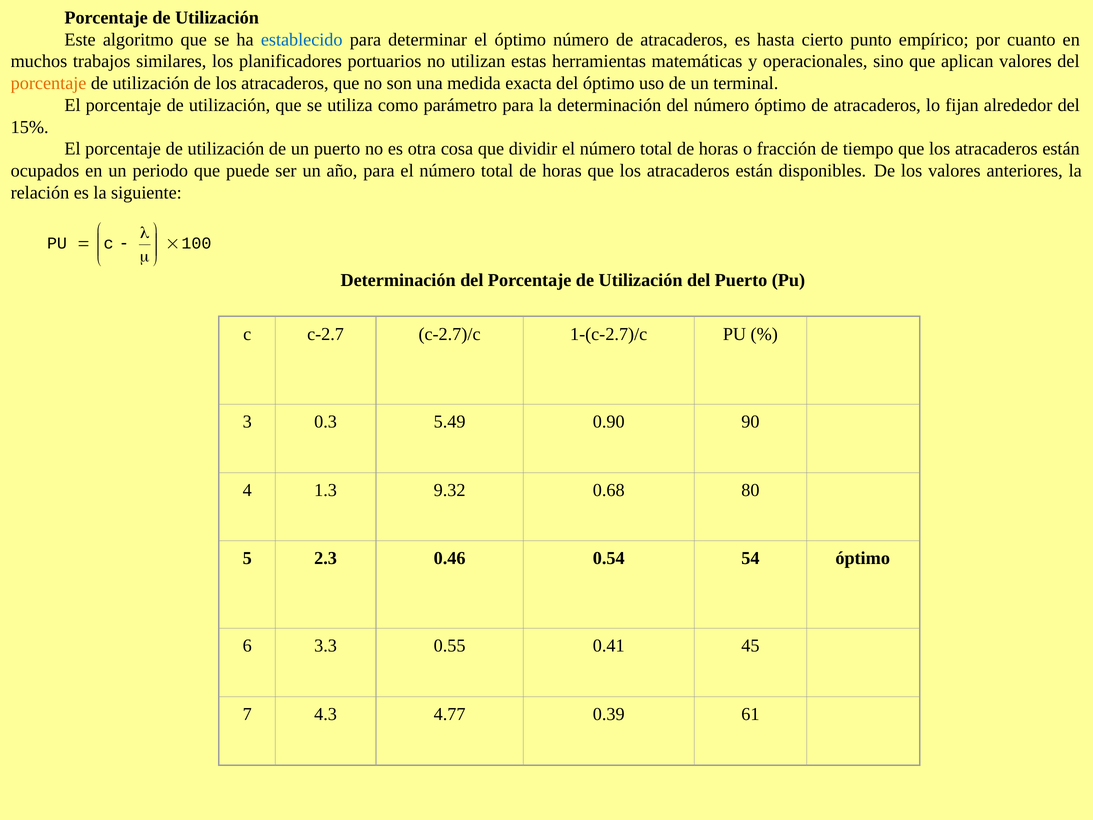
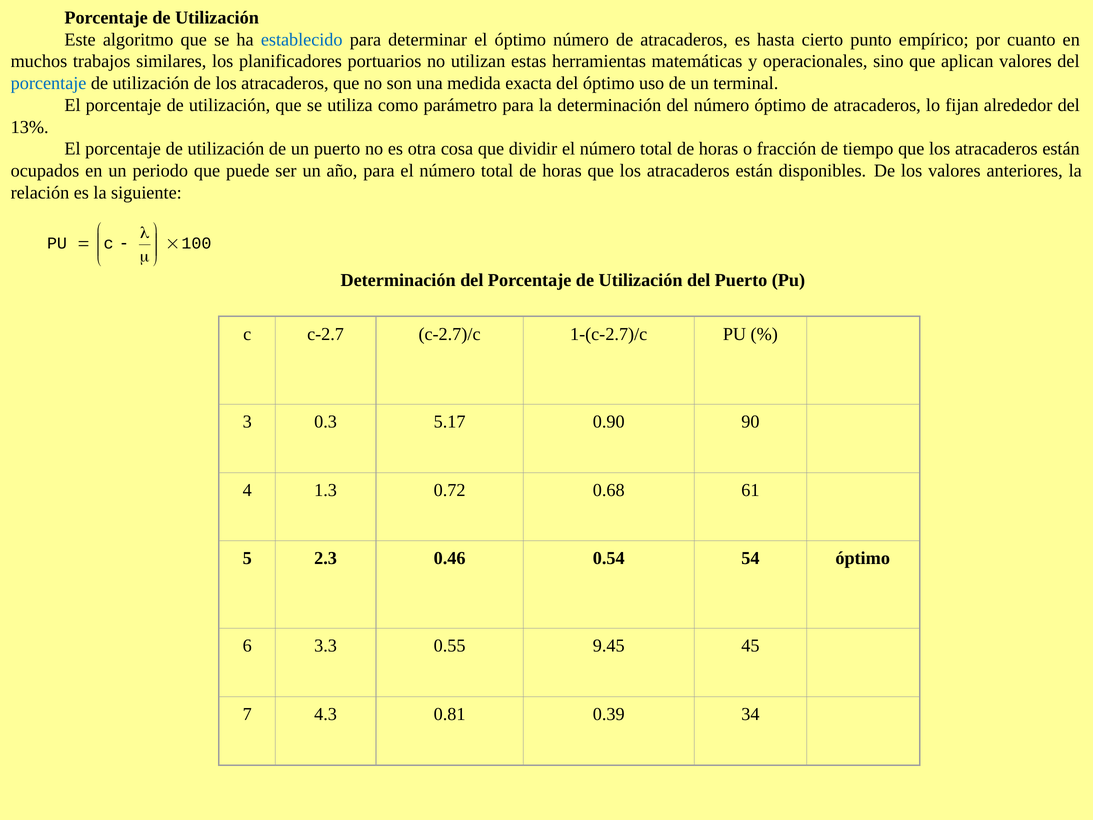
porcentaje colour: orange -> blue (49, 83)
15%: 15% -> 13% (30, 127)
5.49: 5.49 -> 5.17 (450, 422)
9.32: 9.32 -> 0.72 (450, 490)
80: 80 -> 61 (750, 490)
0.41: 0.41 -> 9.45 (609, 646)
4.77: 4.77 -> 0.81 (450, 714)
61: 61 -> 34 (750, 714)
